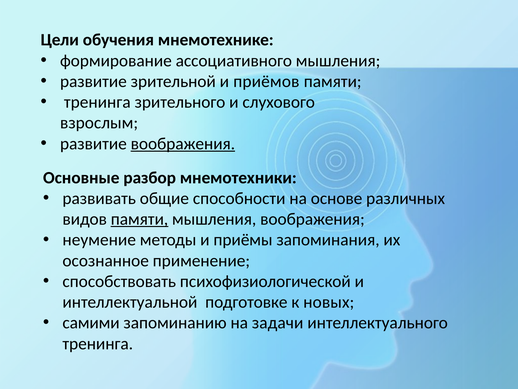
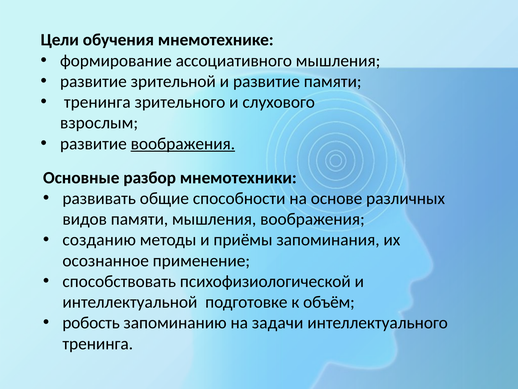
и приёмов: приёмов -> развитие (266, 81)
памяти underline: present -> none (140, 219)
неумение: неумение -> созданию (99, 240)
новых: новых -> объём (329, 302)
самими: самими -> робость (91, 322)
